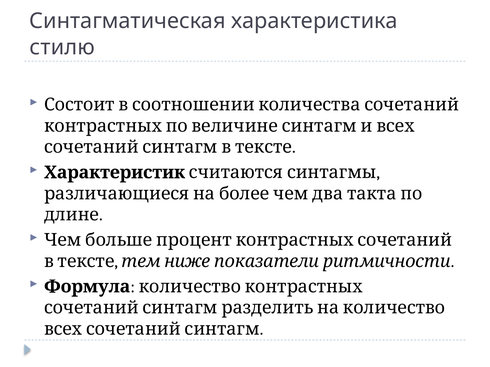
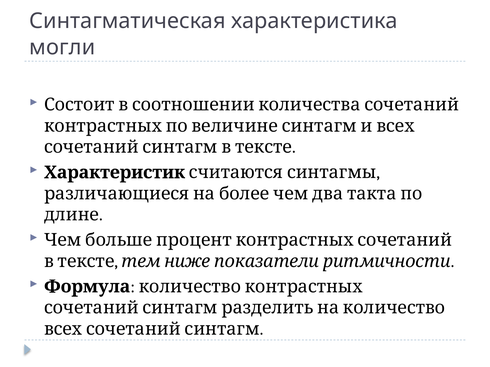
стилю: стилю -> могли (62, 47)
